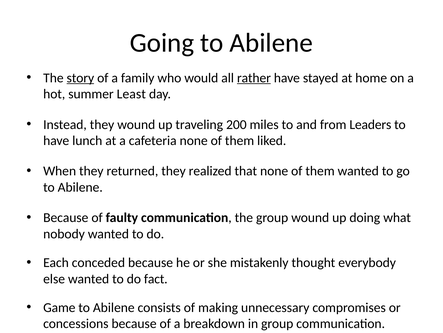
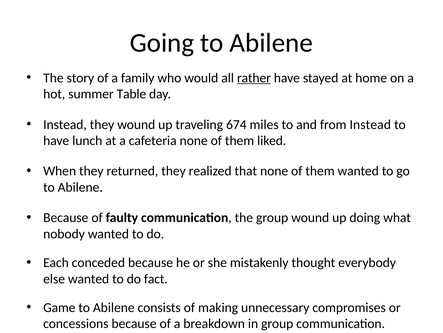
story underline: present -> none (80, 78)
Least: Least -> Table (131, 94)
200: 200 -> 674 (236, 124)
from Leaders: Leaders -> Instead (370, 124)
